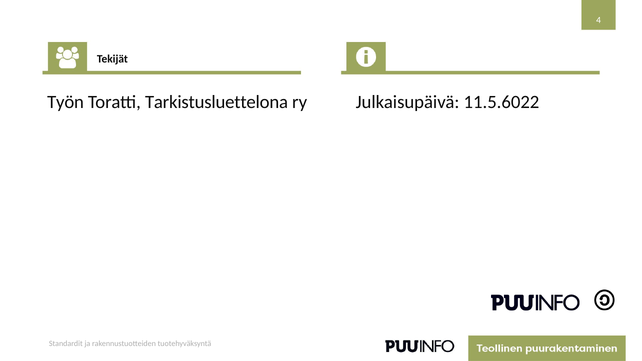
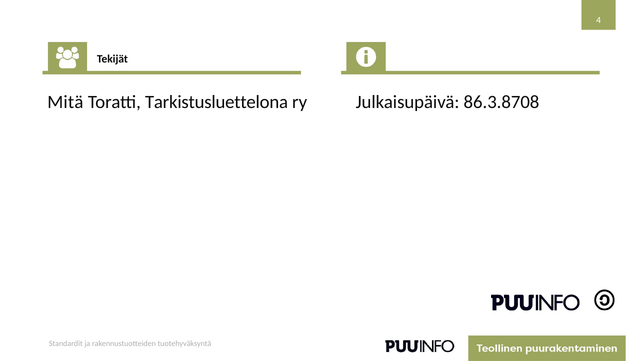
Työn: Työn -> Mitä (65, 102)
11.5.6022: 11.5.6022 -> 86.3.8708 (501, 102)
